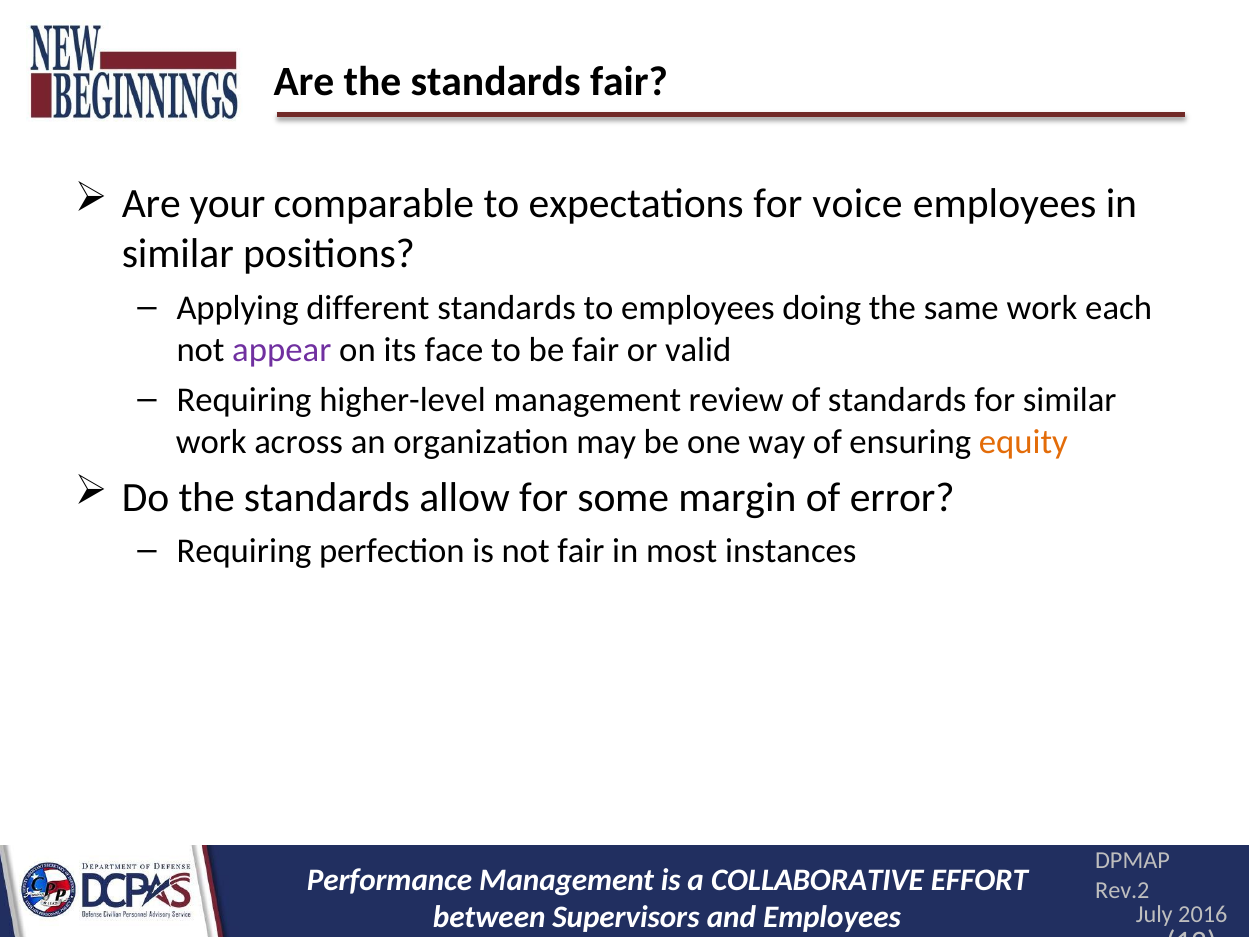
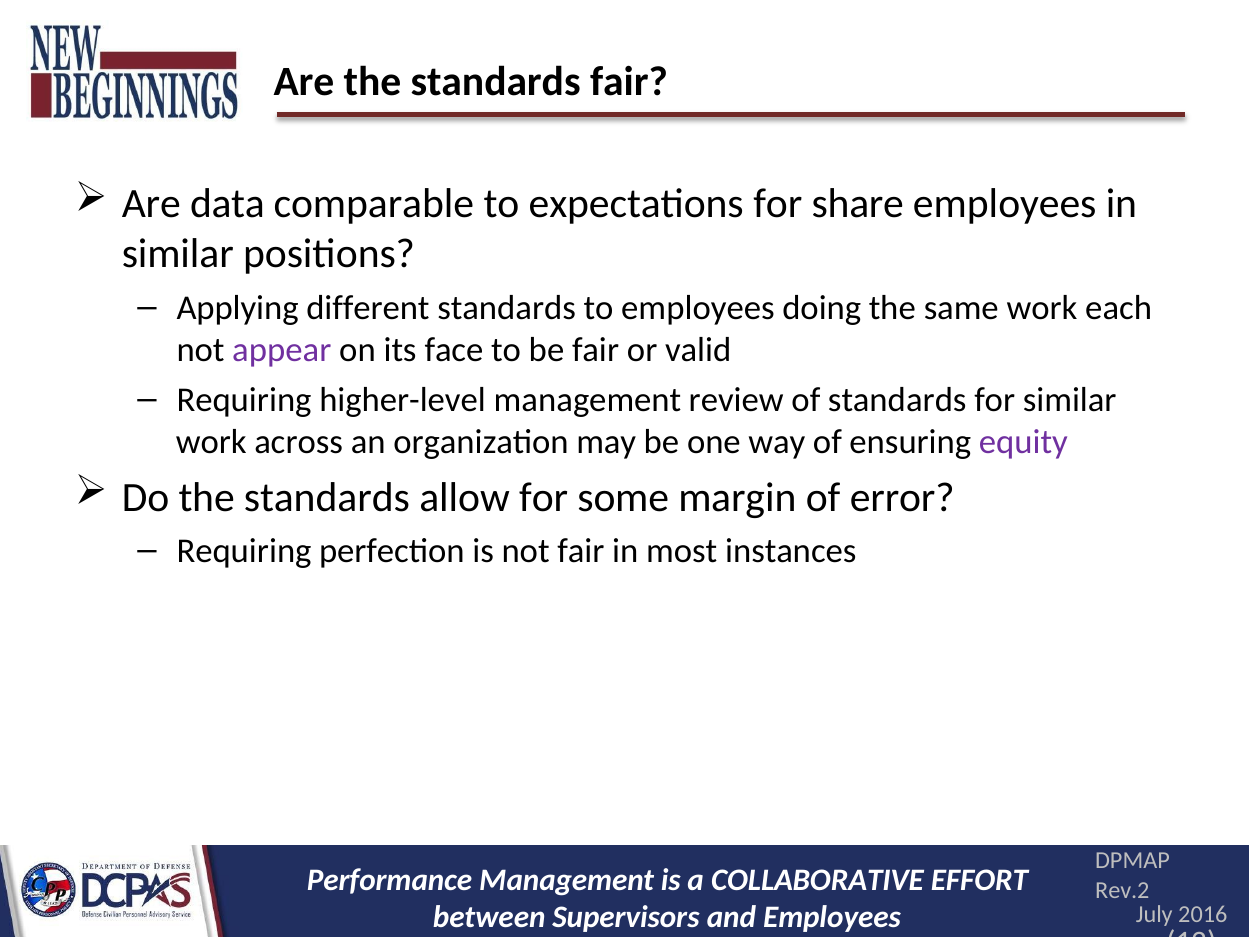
your: your -> data (227, 204)
voice: voice -> share (858, 204)
equity colour: orange -> purple (1023, 441)
